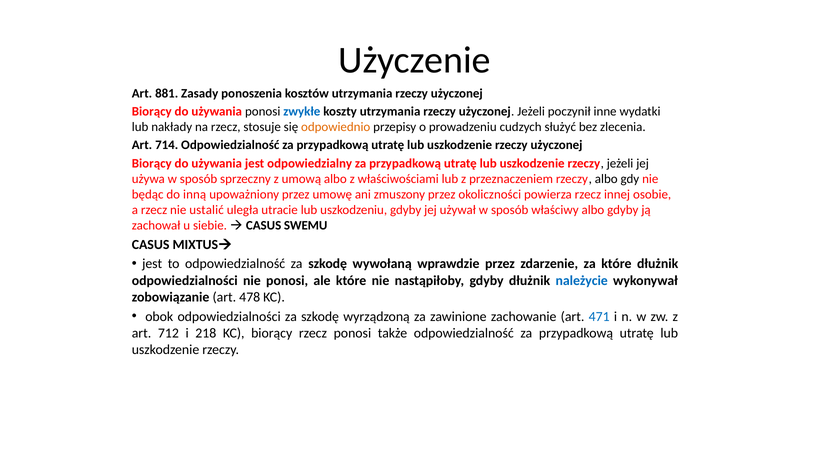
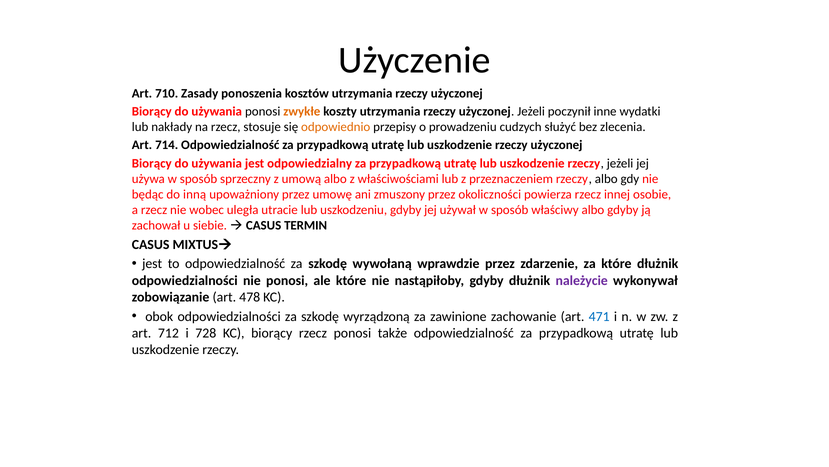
881: 881 -> 710 (167, 93)
zwykłe colour: blue -> orange (302, 111)
ustalić: ustalić -> wobec (207, 210)
SWEMU: SWEMU -> TERMIN (306, 225)
należycie colour: blue -> purple (582, 280)
218: 218 -> 728 (206, 333)
